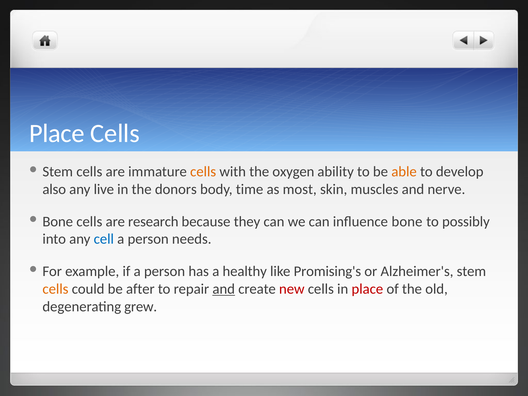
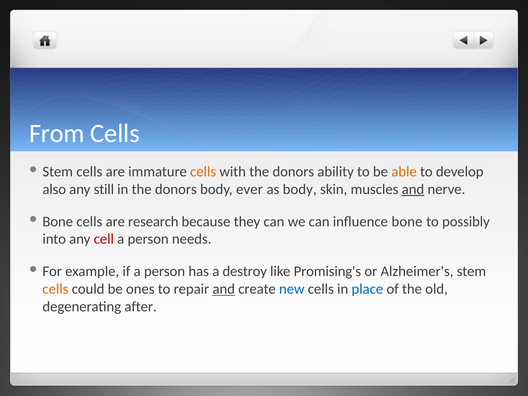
Place: Place -> From (57, 133)
with the oxygen: oxygen -> donors (293, 172)
live: live -> still (104, 189)
time: time -> ever (249, 189)
as most: most -> body (300, 189)
and underline: none -> present (413, 189)
cell colour: blue -> red (104, 239)
healthy: healthy -> destroy (245, 271)
after: after -> ones (140, 289)
new colour: red -> blue (292, 289)
place colour: red -> blue (367, 289)
grew: grew -> after (141, 307)
